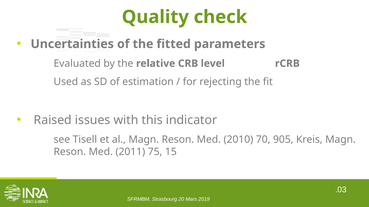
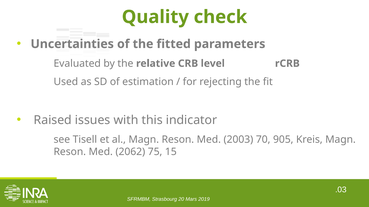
2010: 2010 -> 2003 (238, 140)
2011: 2011 -> 2062 (130, 152)
